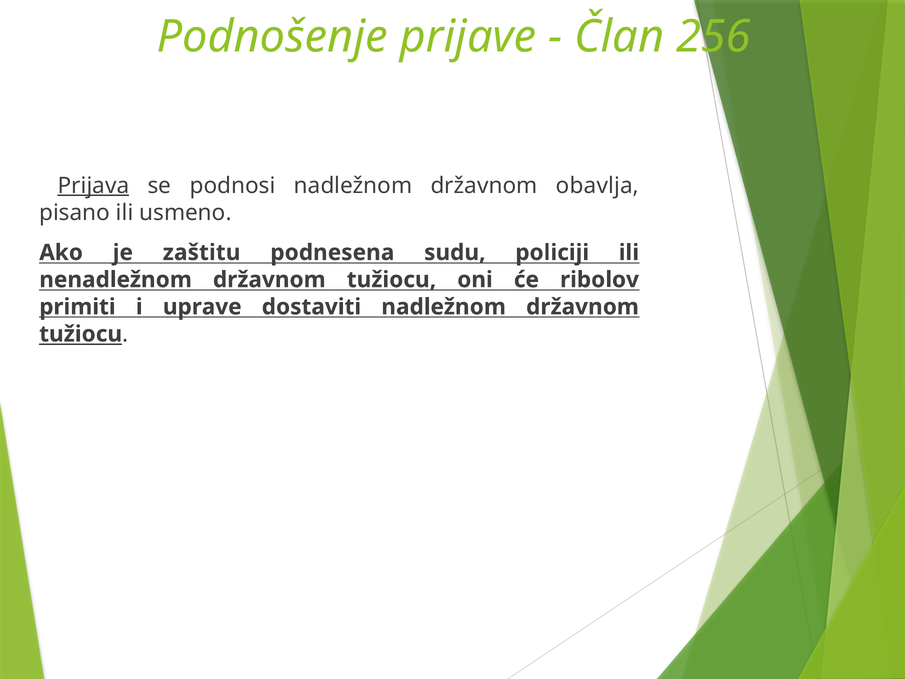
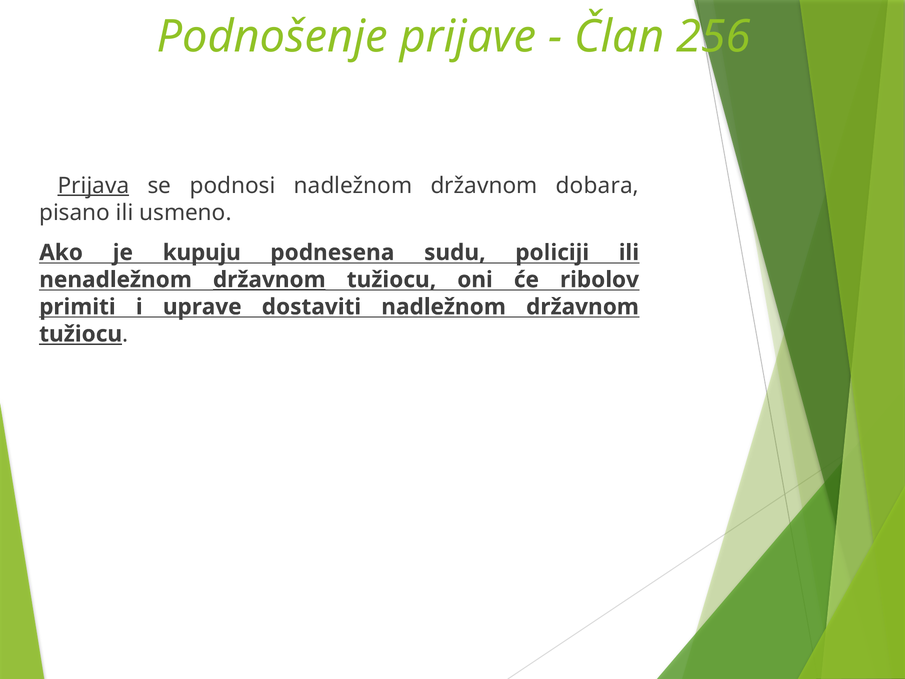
obavlja: obavlja -> dobara (597, 186)
zaštitu: zaštitu -> kupuju (202, 252)
državnom underline: none -> present (269, 280)
